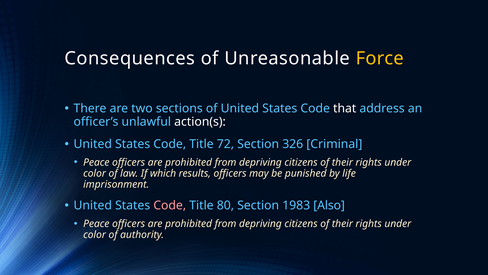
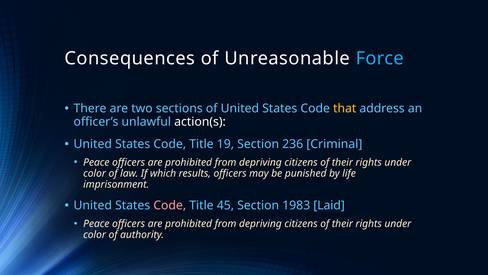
Force colour: yellow -> light blue (380, 58)
that colour: white -> yellow (345, 108)
72: 72 -> 19 (225, 144)
326: 326 -> 236 (293, 144)
80: 80 -> 45 (225, 205)
Also: Also -> Laid (329, 205)
